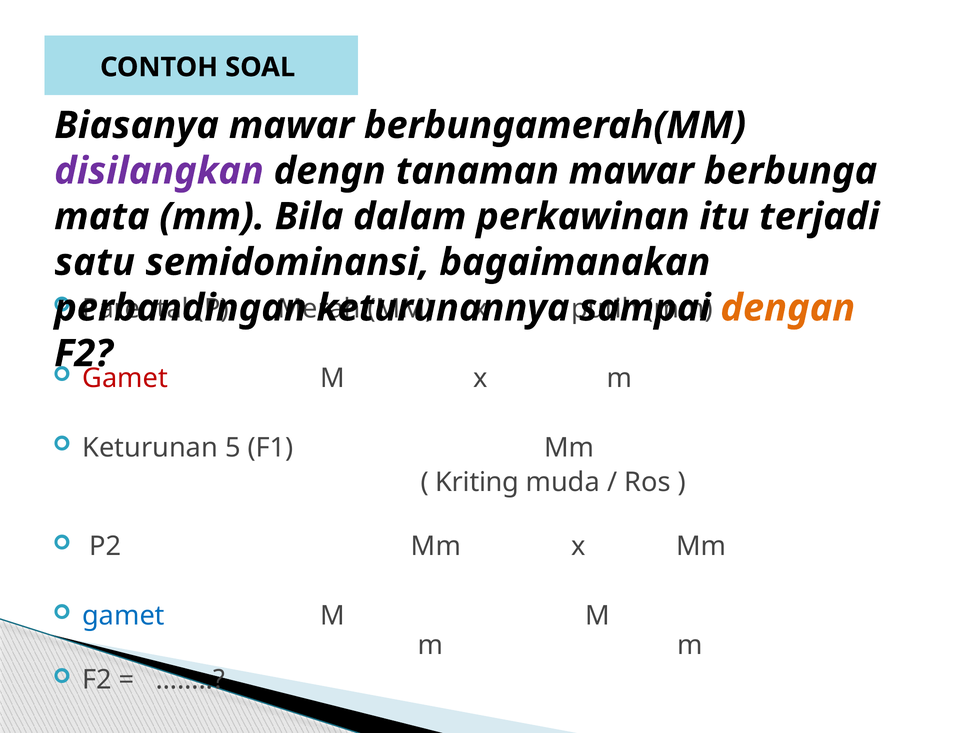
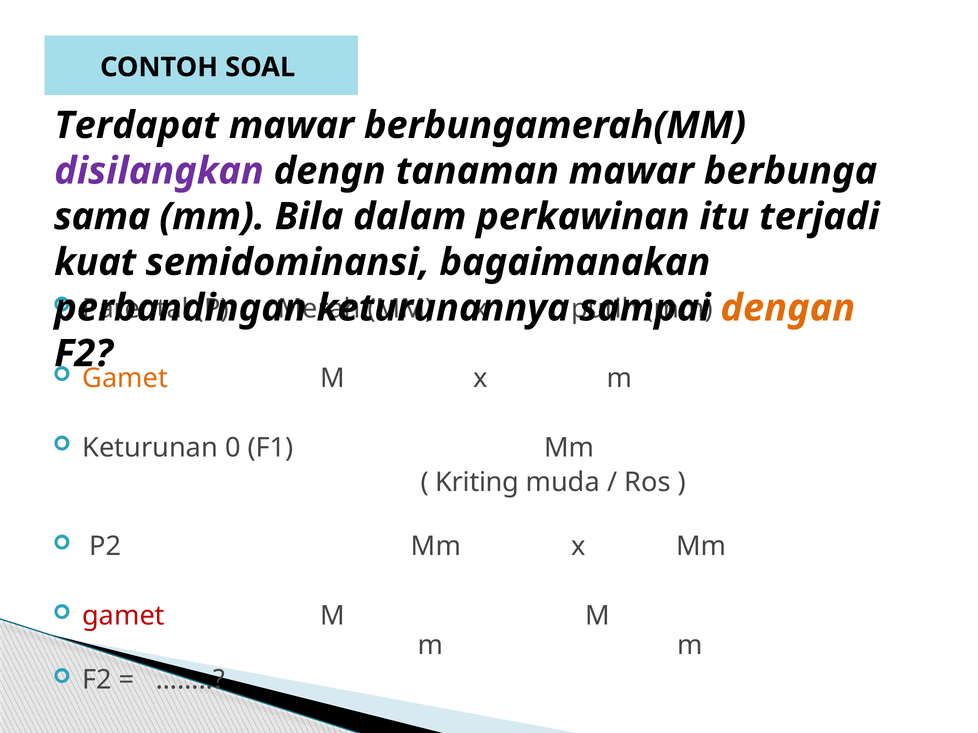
Biasanya: Biasanya -> Terdapat (137, 126)
mata: mata -> sama (102, 217)
satu: satu -> kuat (95, 263)
Gamet colour: red -> orange (125, 378)
5: 5 -> 0 (233, 448)
gamet colour: blue -> red (123, 616)
